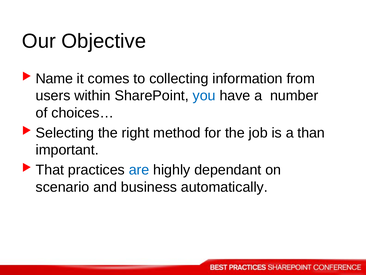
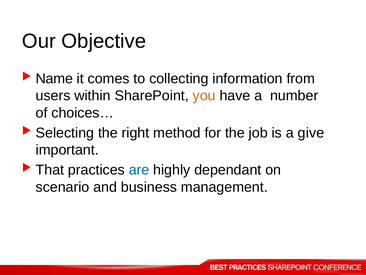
you colour: blue -> orange (204, 96)
than: than -> give (311, 133)
automatically: automatically -> management (224, 187)
